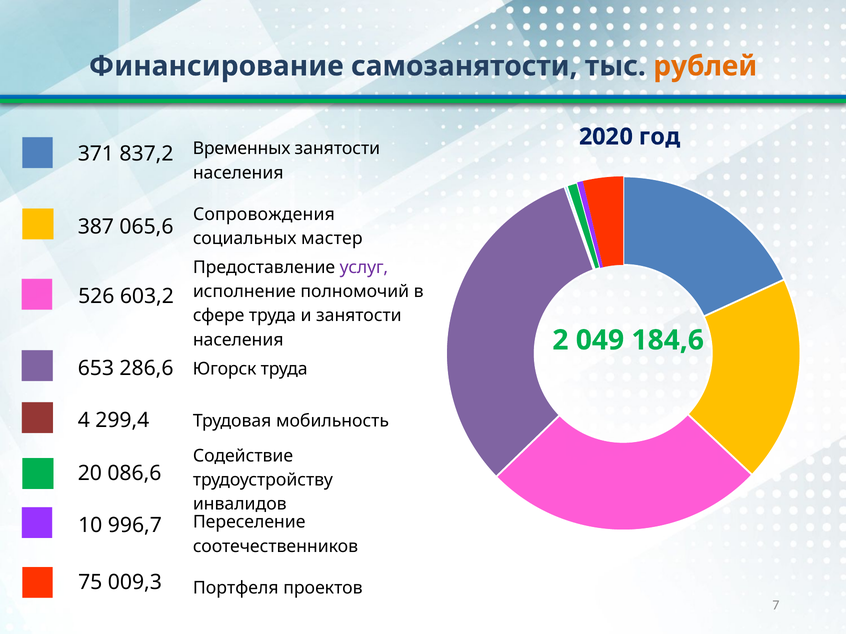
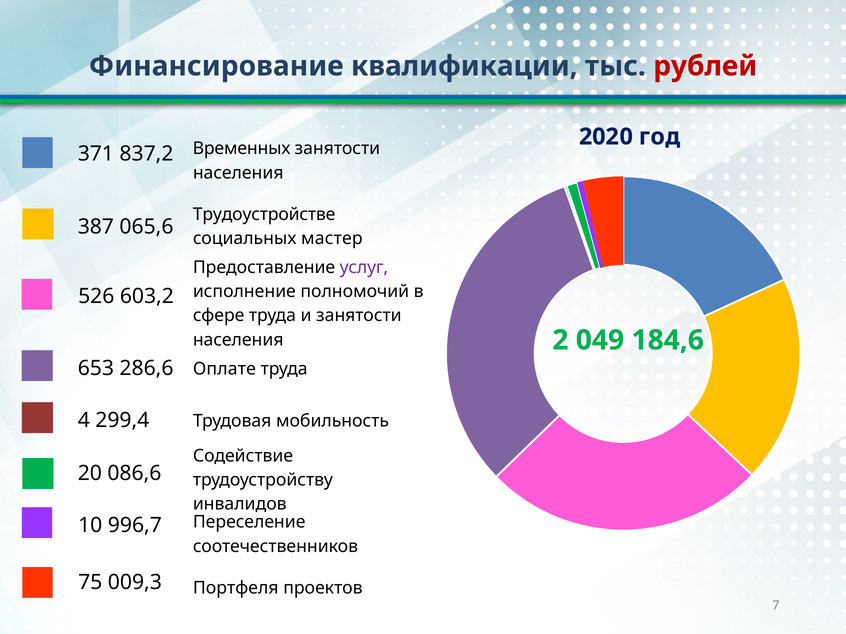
самозанятости: самозанятости -> квалификации (464, 66)
рублей colour: orange -> red (705, 66)
Сопровождения: Сопровождения -> Трудоустройстве (264, 215)
Югорск: Югорск -> Оплате (224, 369)
